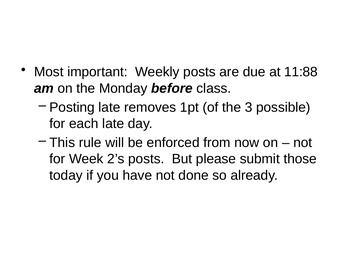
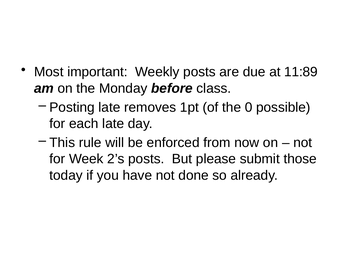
11:88: 11:88 -> 11:89 (301, 72)
3: 3 -> 0 (249, 108)
